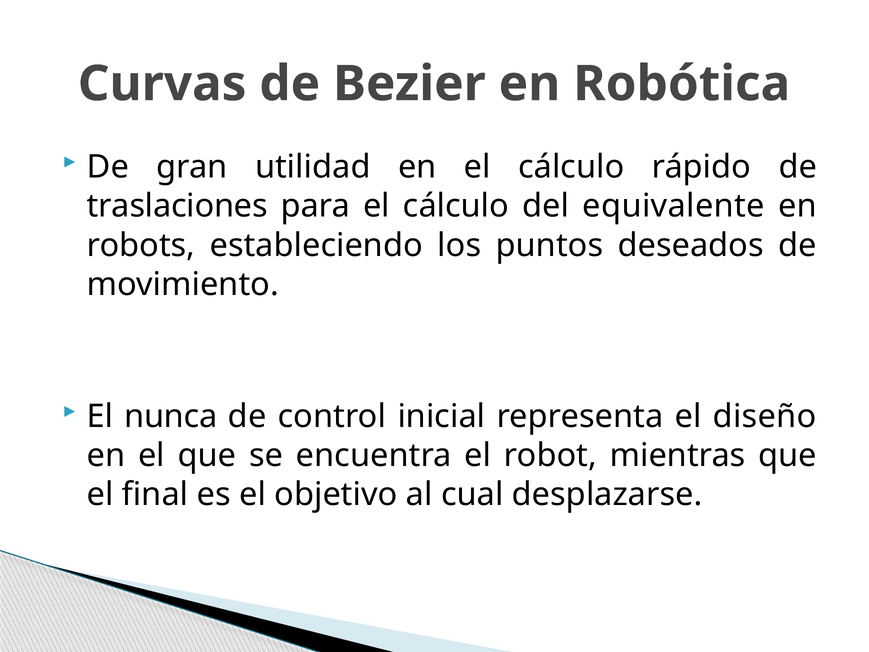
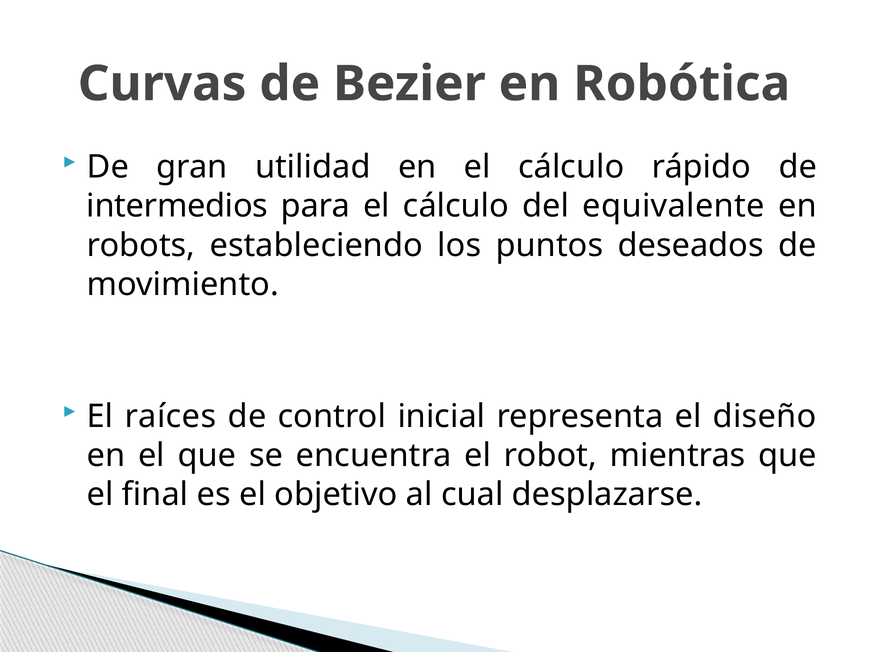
traslaciones: traslaciones -> intermedios (177, 206)
nunca: nunca -> raíces (170, 416)
